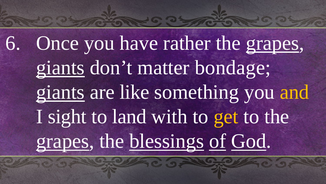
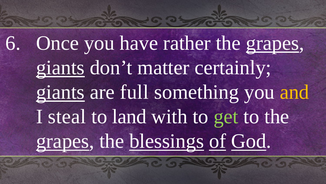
bondage: bondage -> certainly (233, 67)
like: like -> full (134, 92)
sight: sight -> steal (67, 116)
get colour: yellow -> light green (226, 116)
